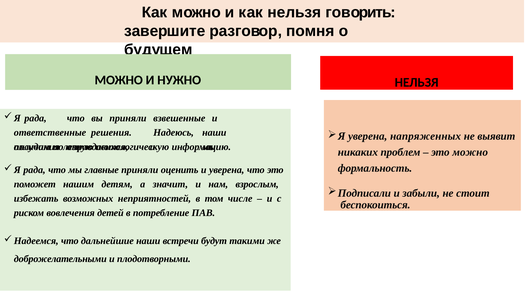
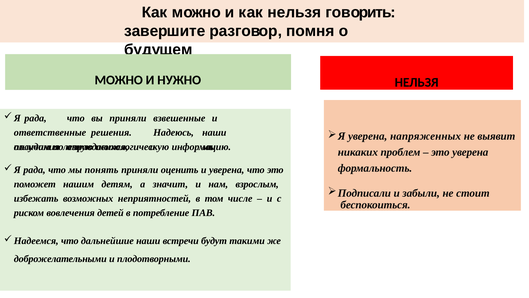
это можно: можно -> уверена (470, 152)
главные: главные -> понять (102, 170)
